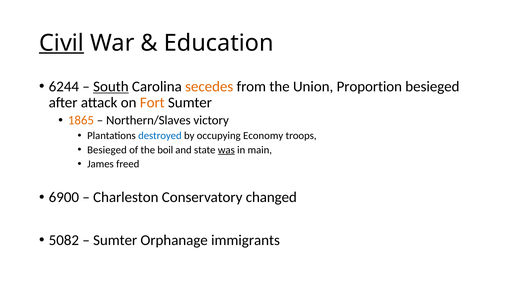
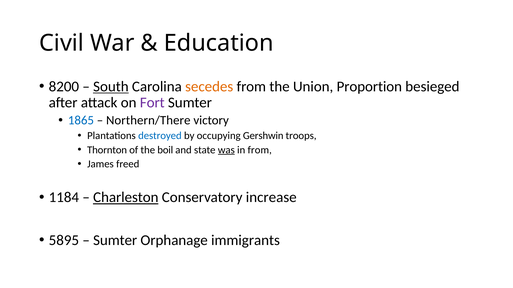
Civil underline: present -> none (62, 43)
6244: 6244 -> 8200 (64, 87)
Fort colour: orange -> purple (152, 103)
1865 colour: orange -> blue (81, 121)
Northern/Slaves: Northern/Slaves -> Northern/There (148, 121)
Economy: Economy -> Gershwin (263, 136)
Besieged: Besieged -> Thornton (107, 150)
in main: main -> from (260, 150)
6900: 6900 -> 1184 (64, 198)
Charleston underline: none -> present (126, 198)
changed: changed -> increase (271, 198)
5082: 5082 -> 5895 (64, 241)
